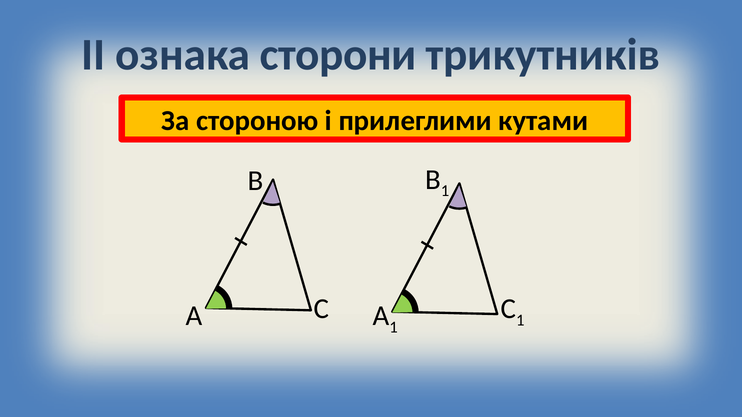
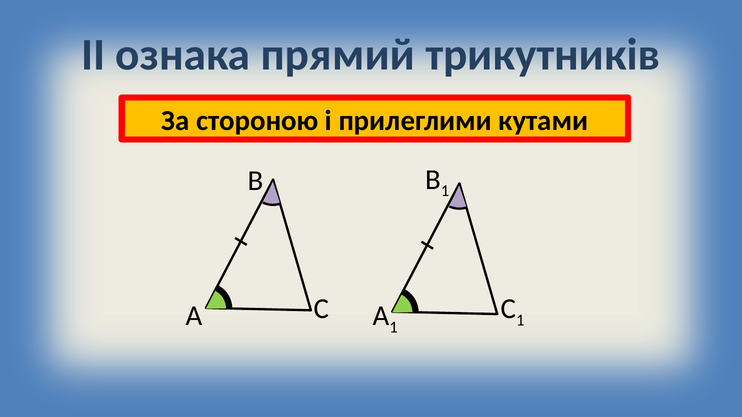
сторони: сторони -> прямий (338, 55)
